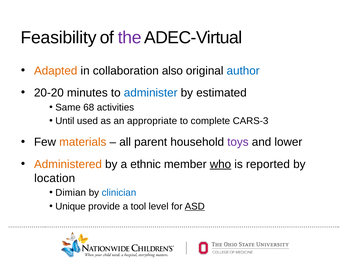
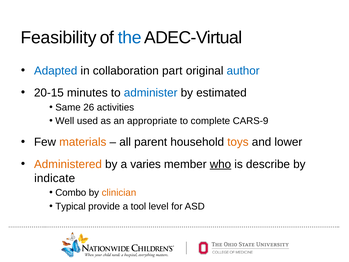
the colour: purple -> blue (130, 38)
Adapted colour: orange -> blue (56, 71)
also: also -> part (172, 71)
20-20: 20-20 -> 20-15 (49, 93)
68: 68 -> 26 (89, 107)
Until: Until -> Well (65, 121)
CARS-3: CARS-3 -> CARS-9 (251, 121)
toys colour: purple -> orange (238, 142)
ethnic: ethnic -> varies (146, 164)
reported: reported -> describe (268, 164)
location: location -> indicate (55, 178)
Dimian: Dimian -> Combo (71, 193)
clinician colour: blue -> orange (119, 193)
Unique: Unique -> Typical (70, 206)
ASD underline: present -> none (195, 206)
